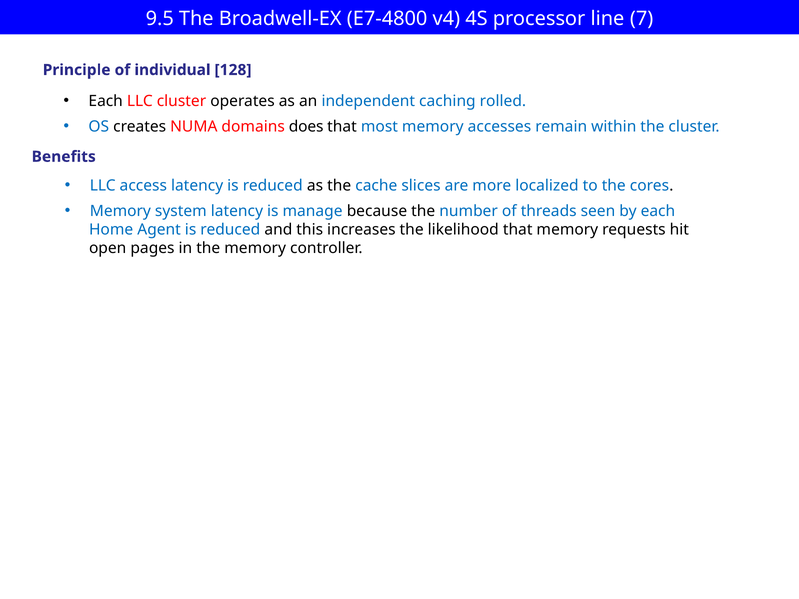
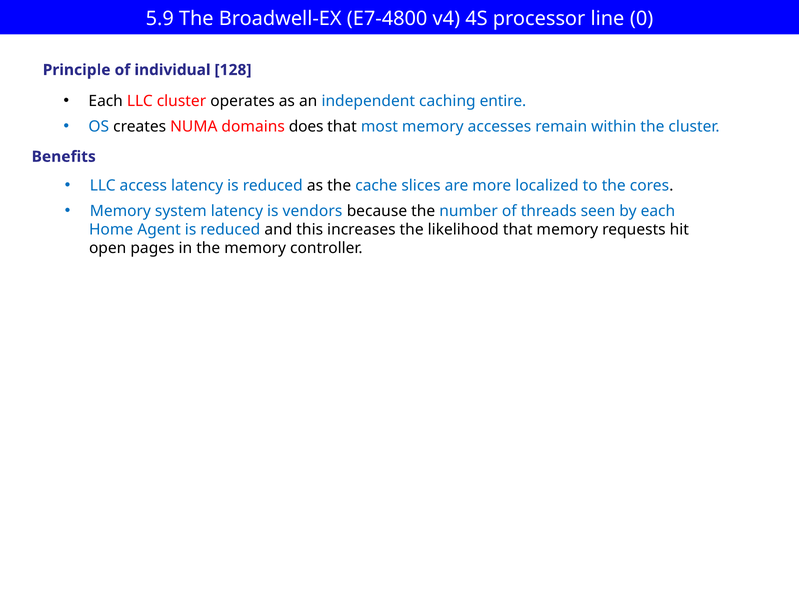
9.5: 9.5 -> 5.9 (160, 19)
7: 7 -> 0 (642, 19)
rolled: rolled -> entire (503, 101)
manage: manage -> vendors (312, 211)
